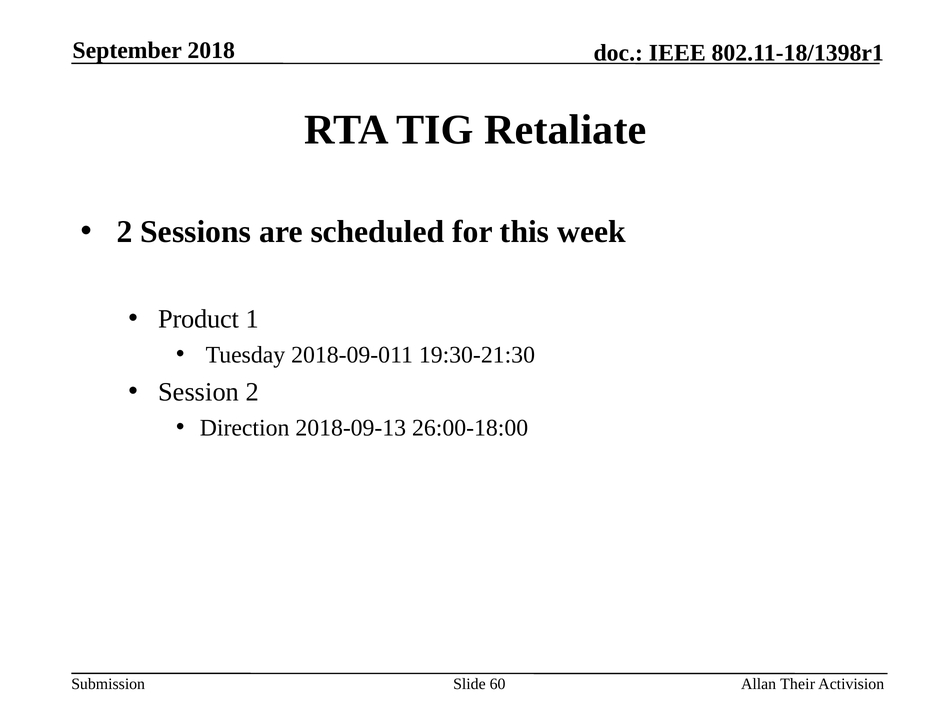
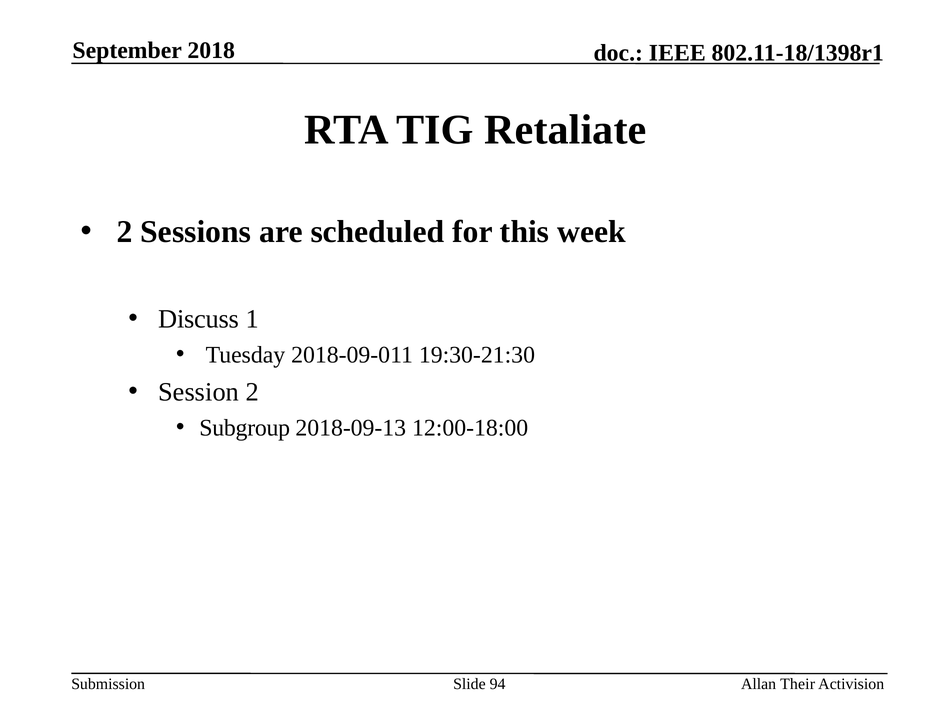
Product: Product -> Discuss (199, 319)
Direction: Direction -> Subgroup (245, 428)
26:00-18:00: 26:00-18:00 -> 12:00-18:00 (470, 428)
60: 60 -> 94 (498, 684)
